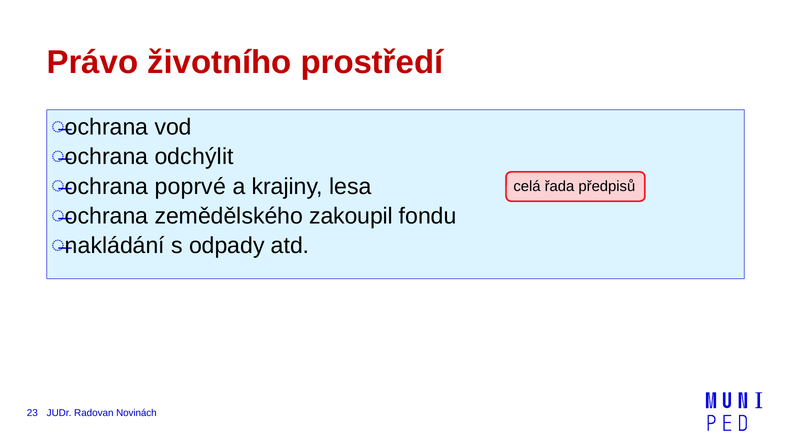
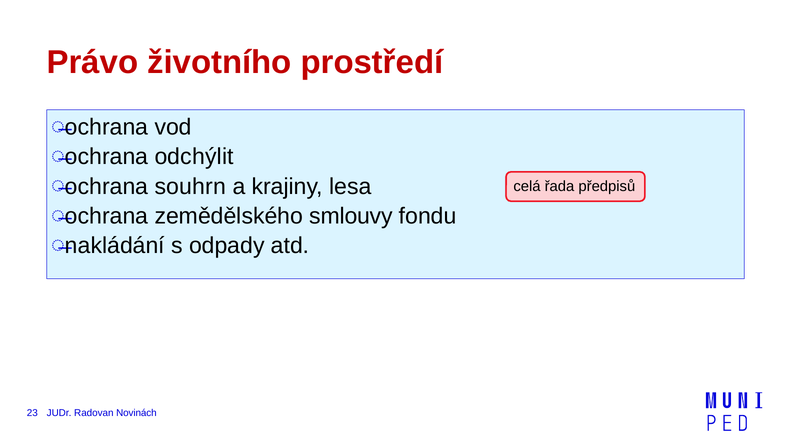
poprvé: poprvé -> souhrn (190, 187)
zakoupil: zakoupil -> smlouvy (351, 216)
